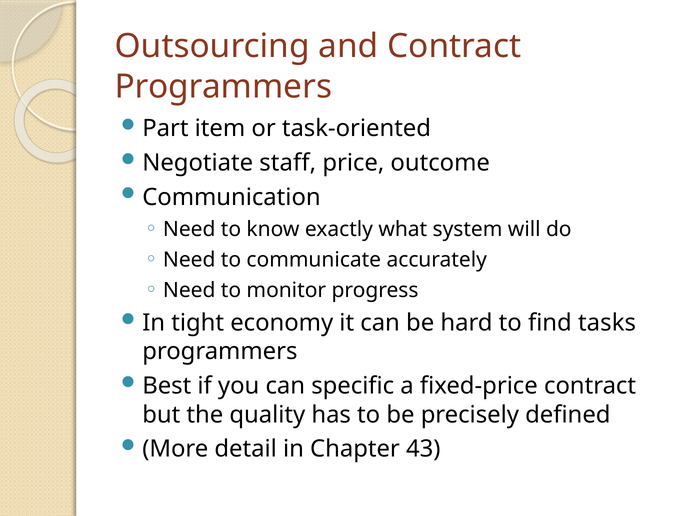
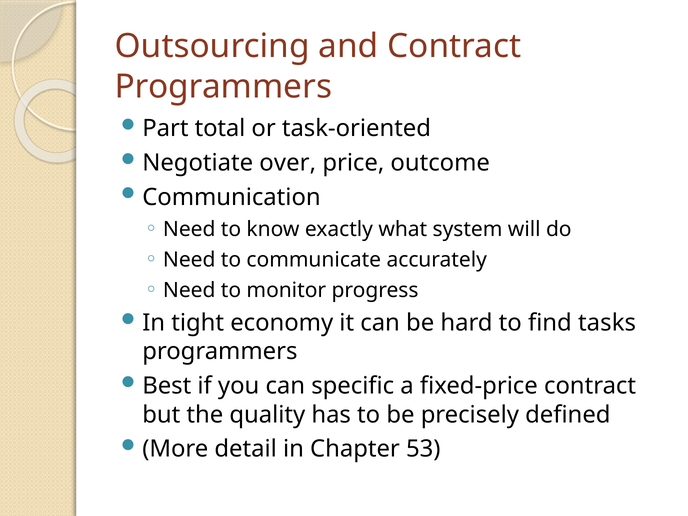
item: item -> total (220, 128)
staff: staff -> over (288, 163)
43: 43 -> 53 (423, 449)
